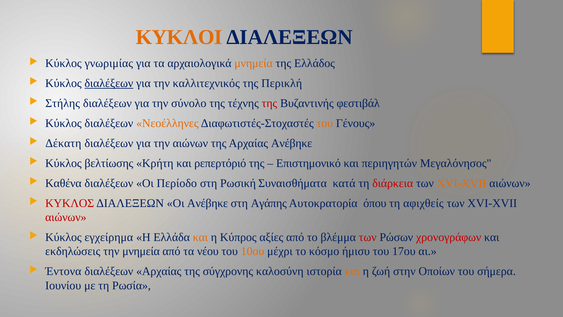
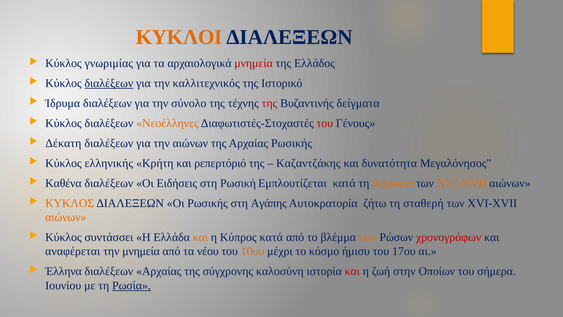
μνημεία colour: orange -> red (254, 63)
Περικλή: Περικλή -> Ιστορικό (282, 83)
Στήλης: Στήλης -> Ίδρυμα (63, 103)
φεστιβάλ: φεστιβάλ -> δείγματα (358, 103)
του colour: orange -> red (325, 123)
Αρχαίας Ανέβηκε: Ανέβηκε -> Ρωσικής (292, 143)
βελτίωσης: βελτίωσης -> ελληνικής (109, 163)
Επιστημονικό: Επιστημονικό -> Καζαντζάκης (308, 163)
περιηγητών: περιηγητών -> δυνατότητα (389, 163)
Περίοδο: Περίοδο -> Ειδήσεις (177, 183)
Συναισθήματα: Συναισθήματα -> Εμπλουτίζεται (293, 183)
διάρκεια colour: red -> orange (393, 183)
ΚΥΚΛΟΣ colour: red -> orange (70, 203)
Οι Ανέβηκε: Ανέβηκε -> Ρωσικής (208, 203)
όπου: όπου -> ζήτω (375, 203)
αφιχθείς: αφιχθείς -> σταθερή (423, 203)
αιώνων colour: red -> orange (66, 217)
εγχείρημα: εγχείρημα -> συντάσσει (109, 237)
Κύπρος αξίες: αξίες -> κατά (271, 237)
των colour: red -> orange (368, 237)
εκδηλώσεις: εκδηλώσεις -> αναφέρεται (73, 251)
Έντονα: Έντονα -> Έλληνα (63, 271)
και colour: orange -> red (352, 271)
Ρωσία underline: none -> present (131, 285)
